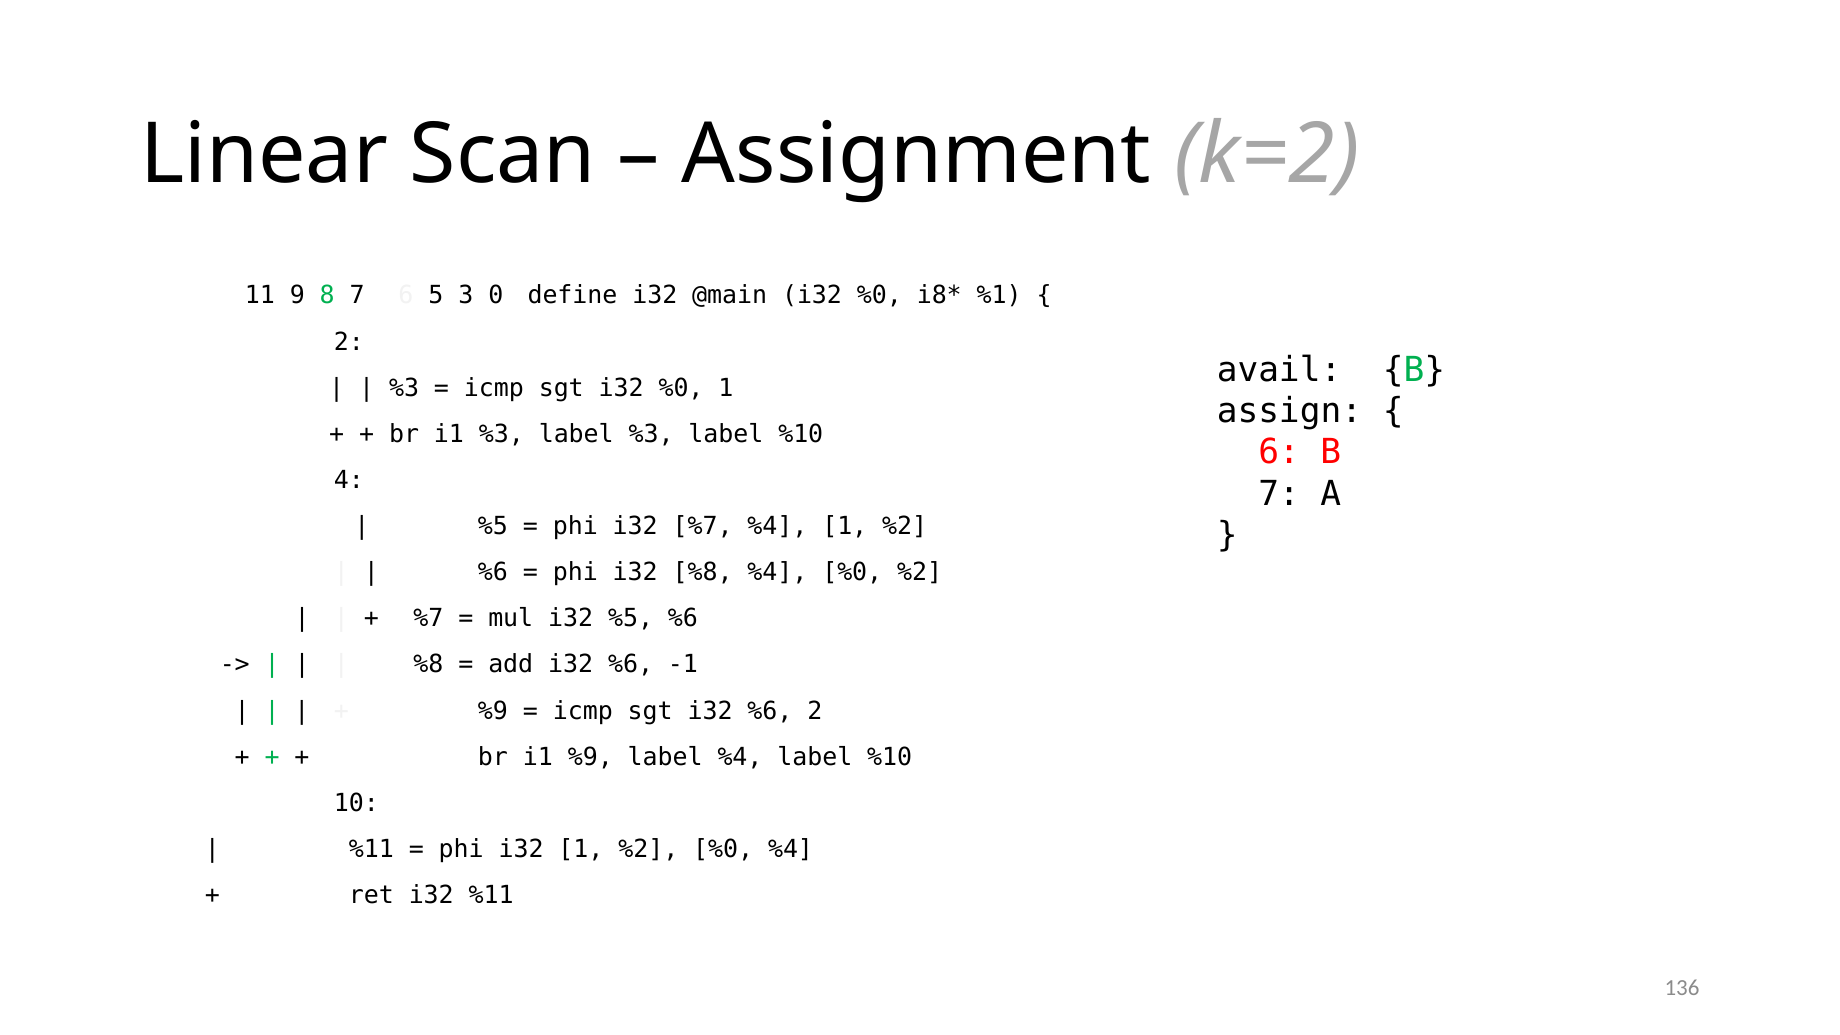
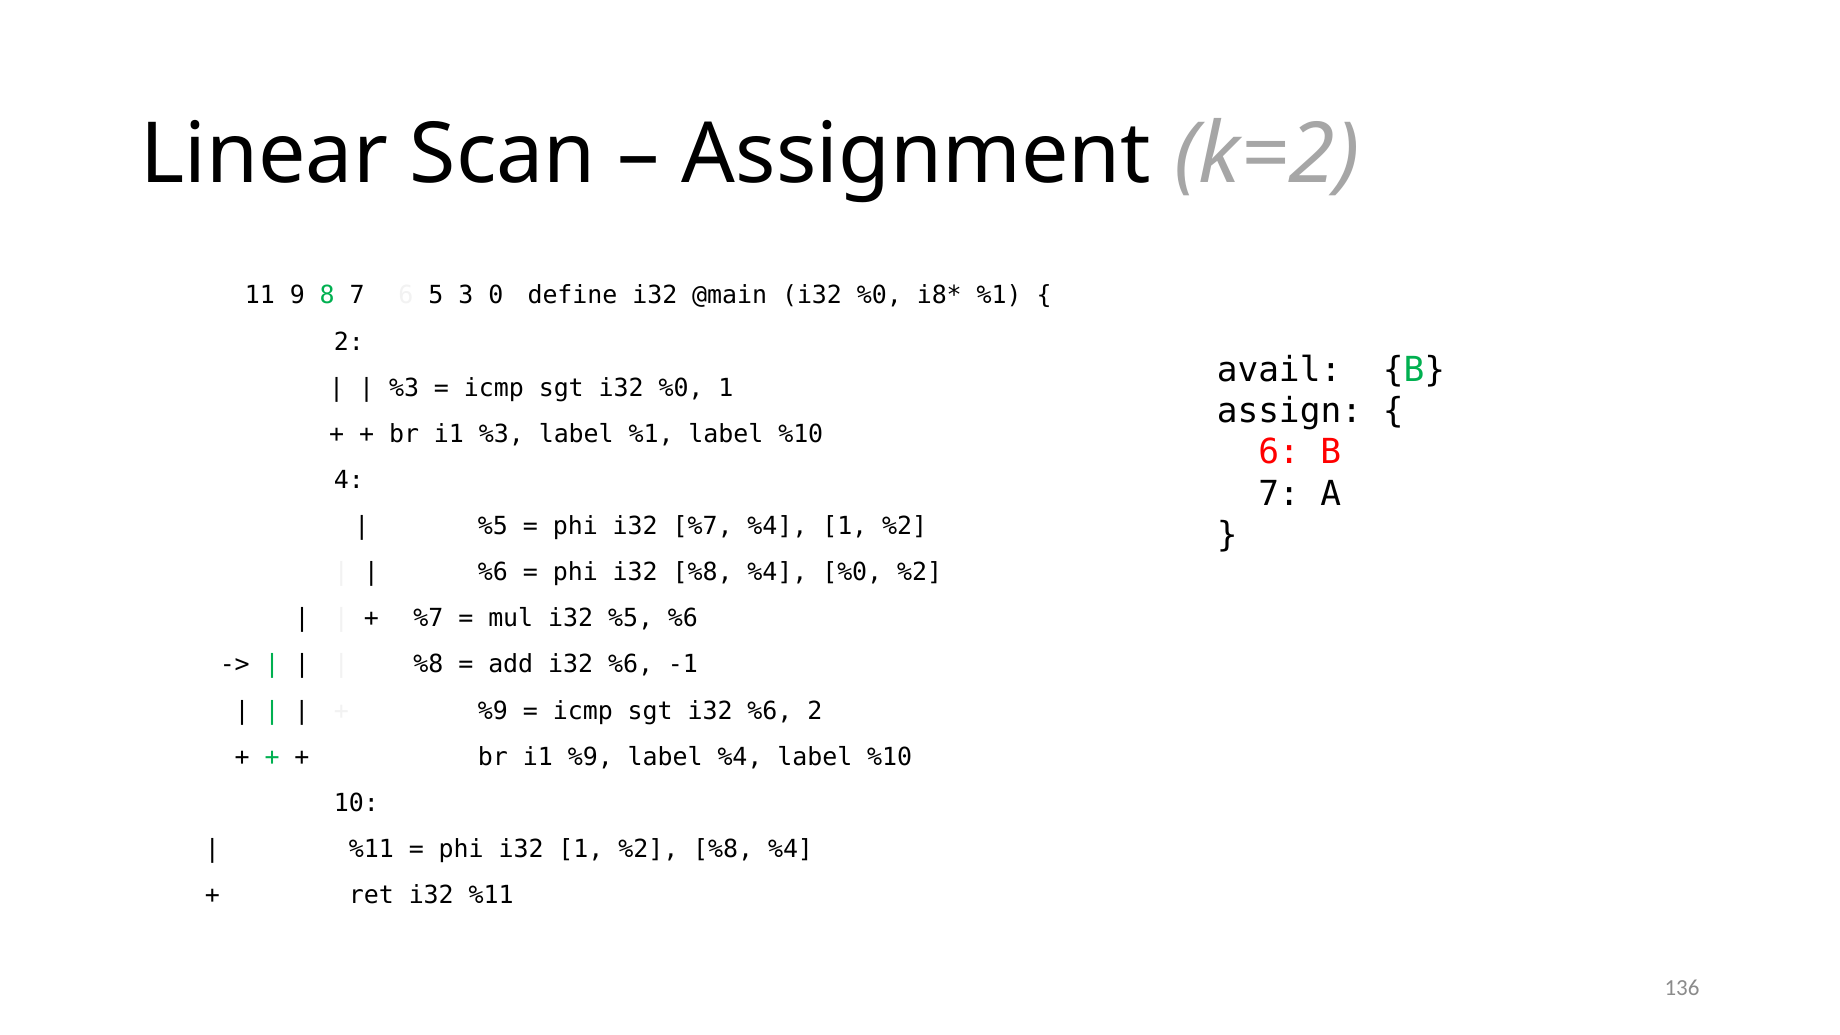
label %3: %3 -> %1 (651, 434)
%2 %0: %0 -> %8 (723, 849)
